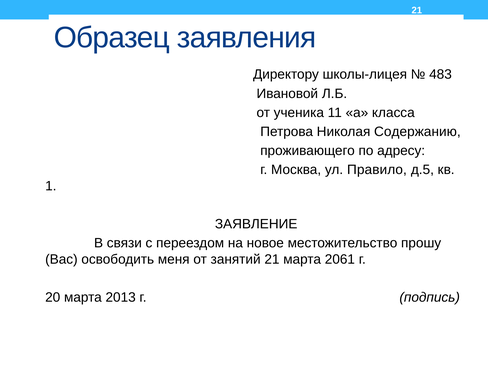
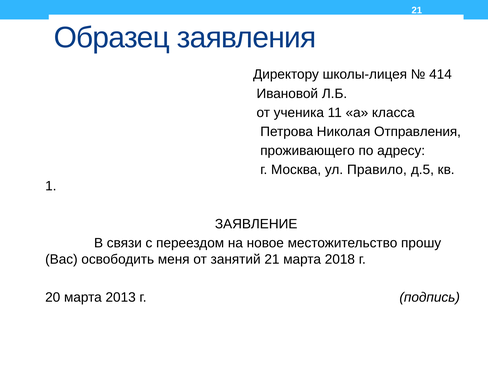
483: 483 -> 414 (440, 74)
Содержанию: Содержанию -> Отправления (417, 132)
2061: 2061 -> 2018 (340, 259)
